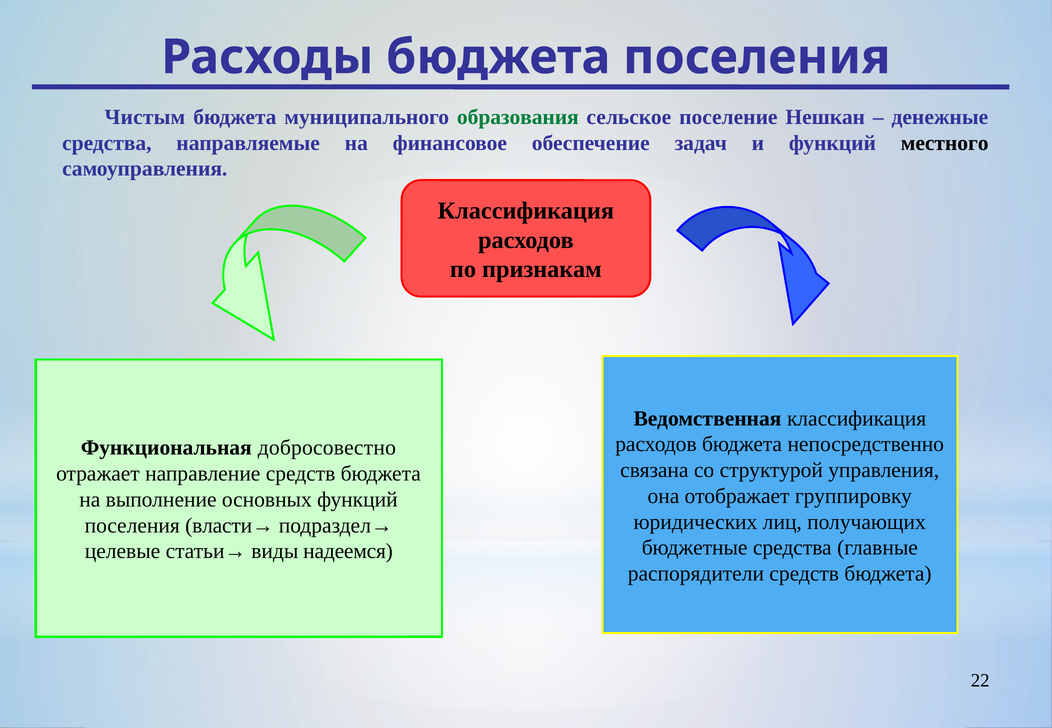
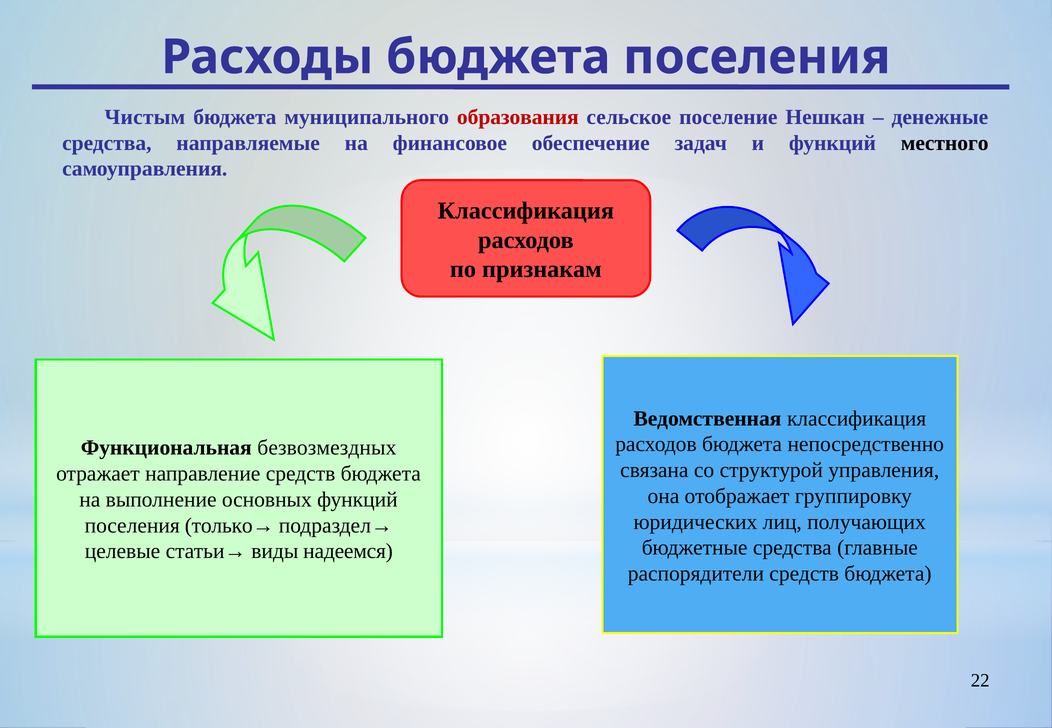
образования colour: green -> red (518, 117)
добросовестно: добросовестно -> безвозмездных (327, 448)
власти→: власти→ -> только→ (229, 526)
